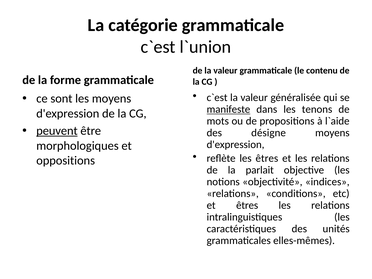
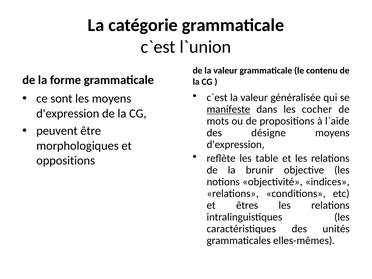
tenons: tenons -> cocher (317, 109)
peuvent underline: present -> none (57, 131)
les êtres: êtres -> table (267, 158)
parlait: parlait -> brunir (260, 170)
